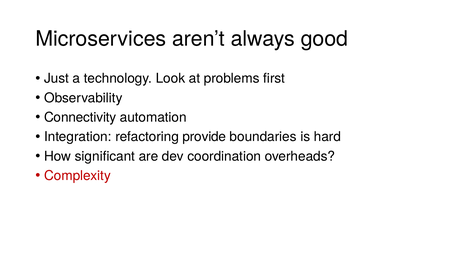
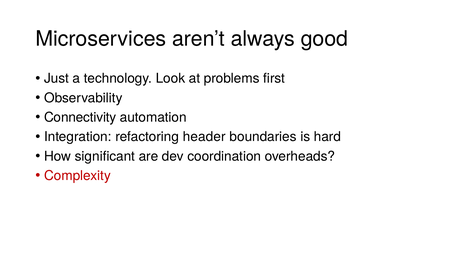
provide: provide -> header (204, 137)
